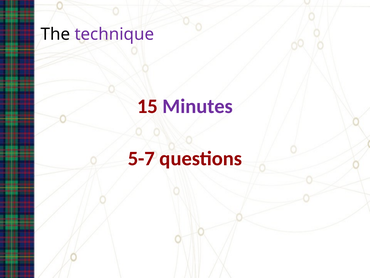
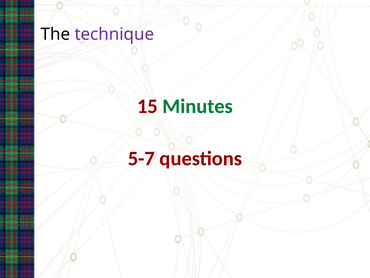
Minutes colour: purple -> green (198, 106)
